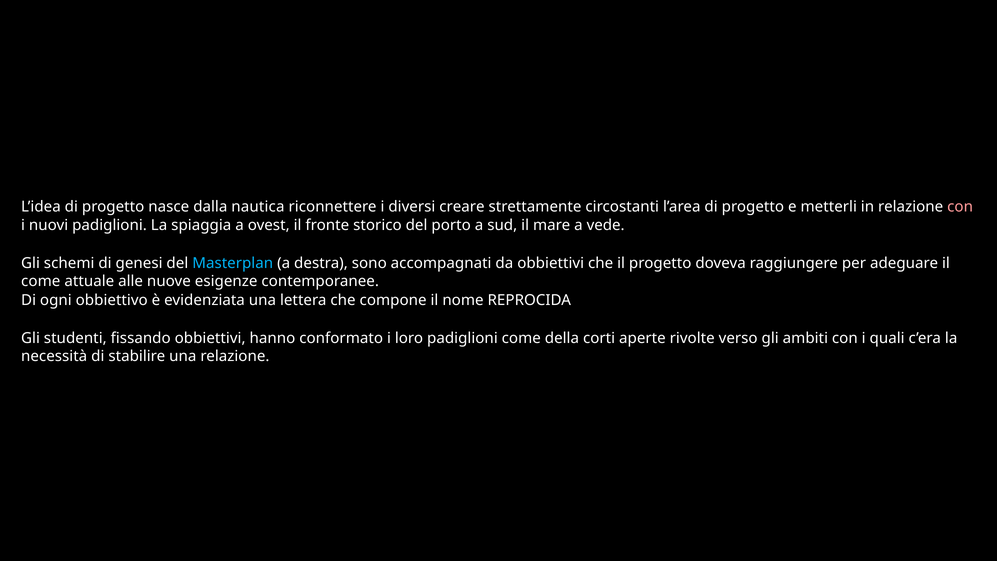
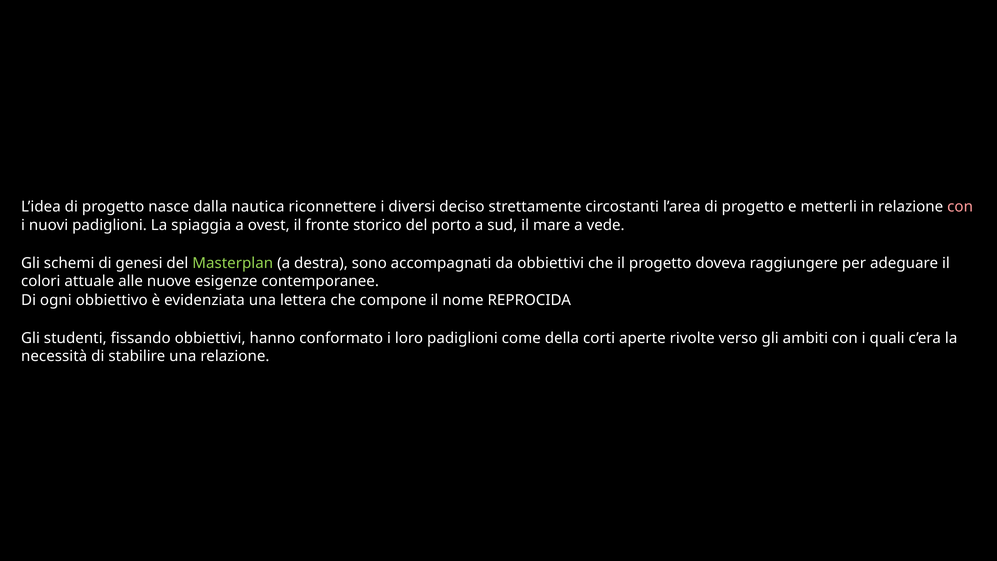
creare: creare -> deciso (462, 207)
Masterplan colour: light blue -> light green (233, 263)
come: come -> colori (41, 281)
